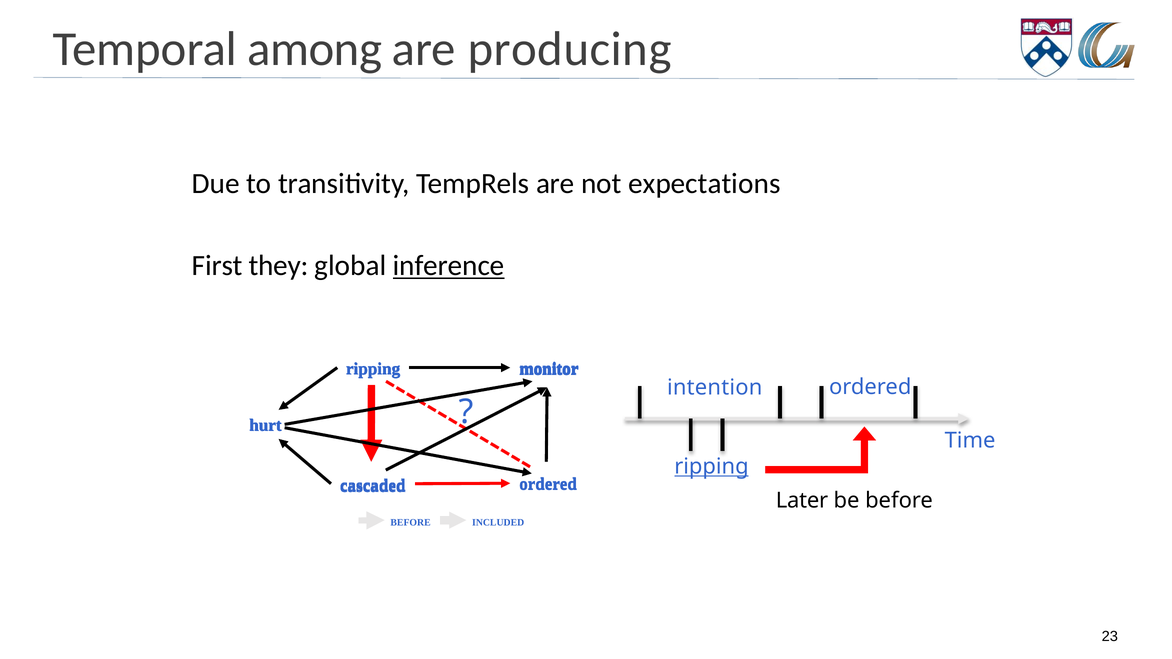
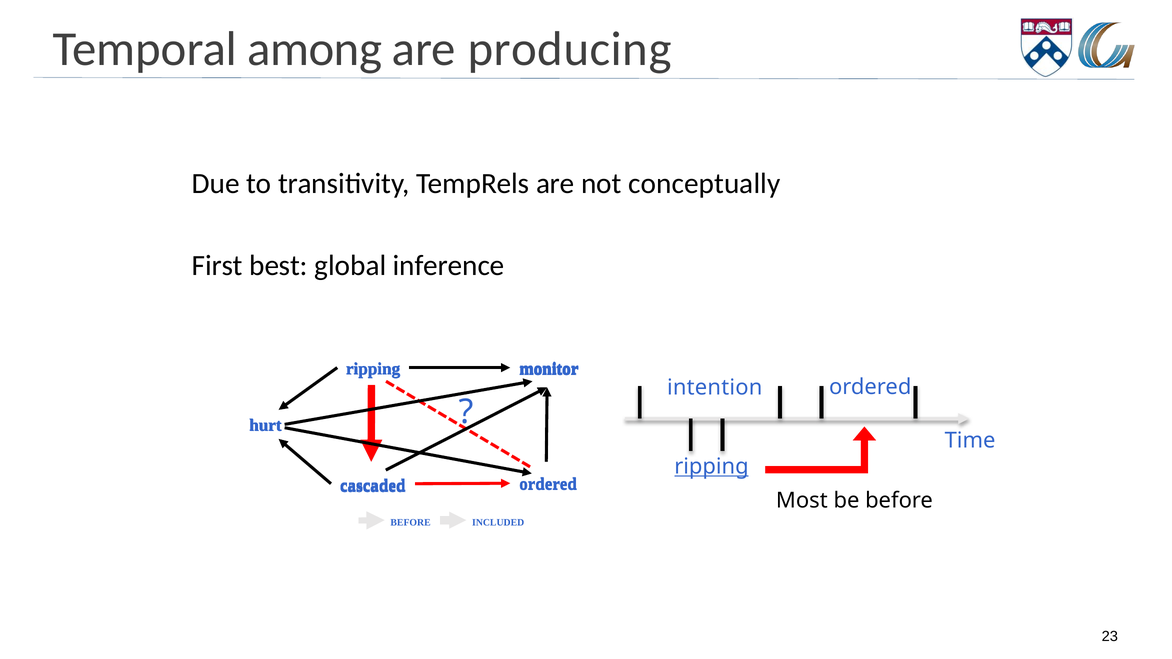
expectations: expectations -> conceptually (704, 184)
they: they -> best (279, 266)
inference underline: present -> none (449, 266)
Later: Later -> Most (802, 500)
